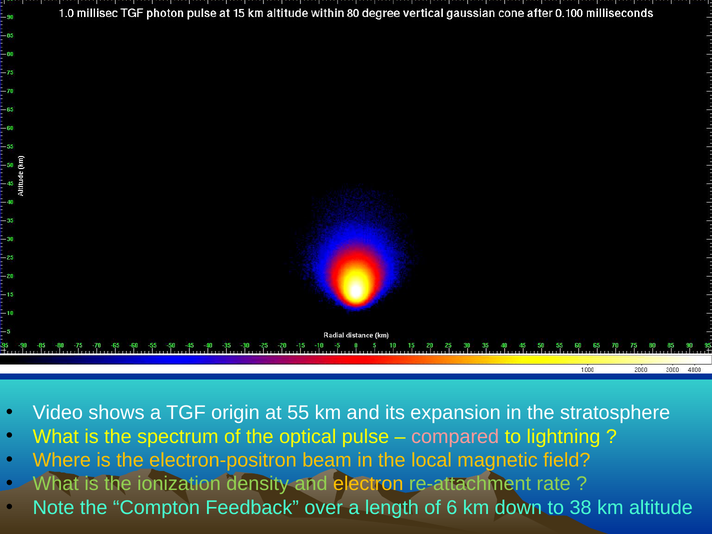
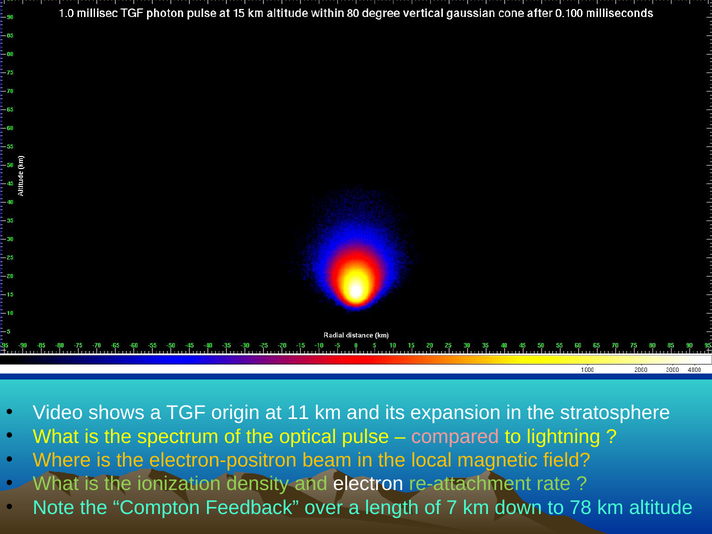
55: 55 -> 11 (298, 413)
electron colour: yellow -> white (368, 484)
6: 6 -> 7 (452, 508)
38: 38 -> 78 (581, 508)
